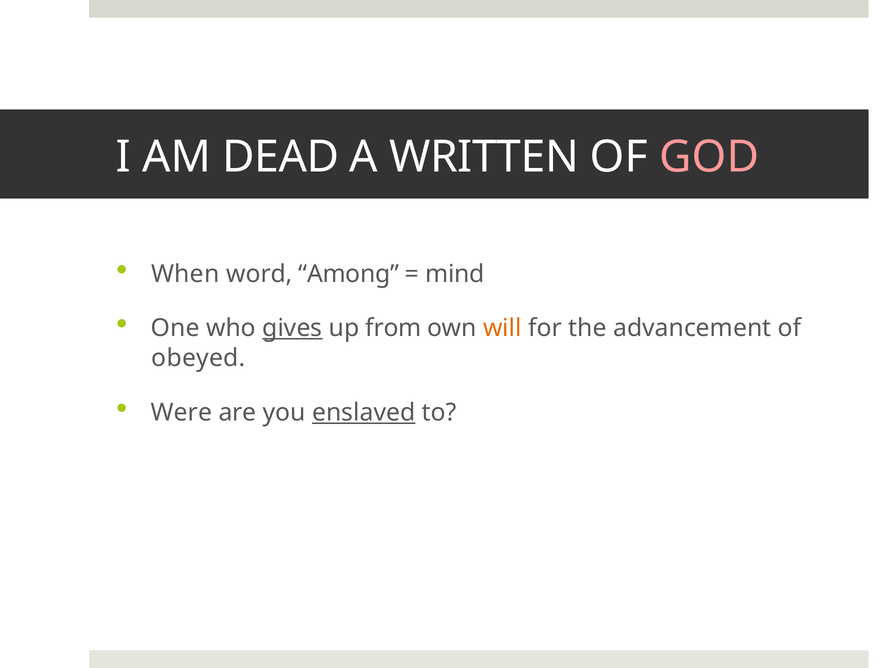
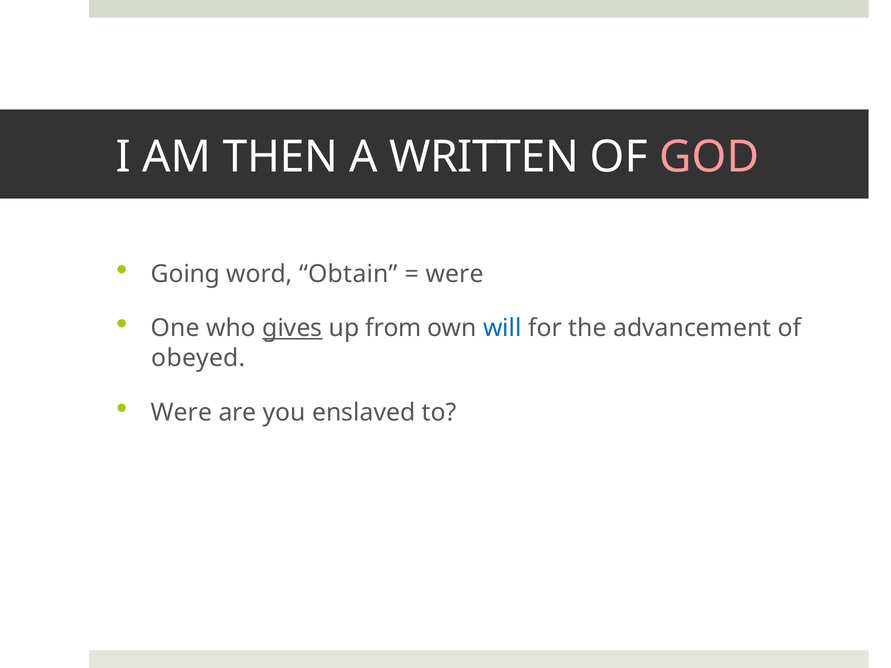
DEAD: DEAD -> THEN (281, 157)
When: When -> Going (186, 274)
Among: Among -> Obtain (349, 274)
mind: mind -> were (455, 274)
will colour: orange -> blue (502, 328)
enslaved underline: present -> none (364, 413)
